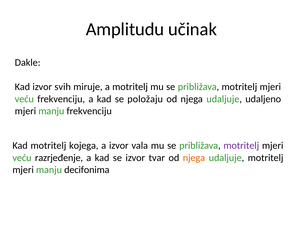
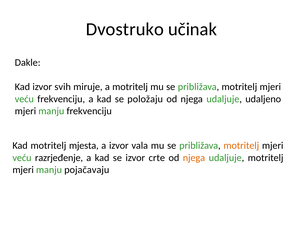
Amplitudu: Amplitudu -> Dvostruko (125, 29)
kojega: kojega -> mjesta (84, 146)
motritelj colour: purple -> orange (241, 146)
tvar: tvar -> crte (157, 158)
decifonima: decifonima -> pojačavaju (87, 170)
